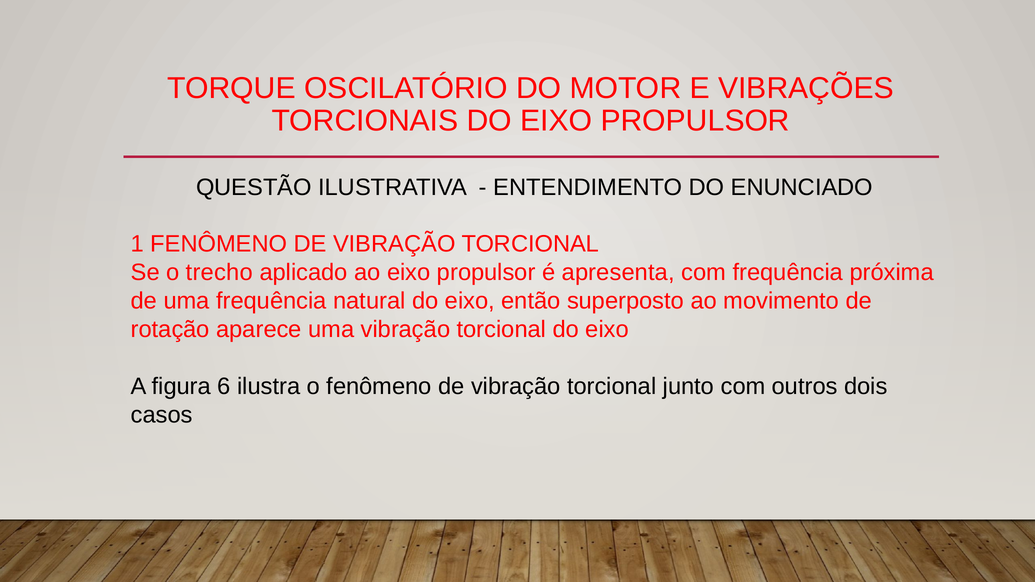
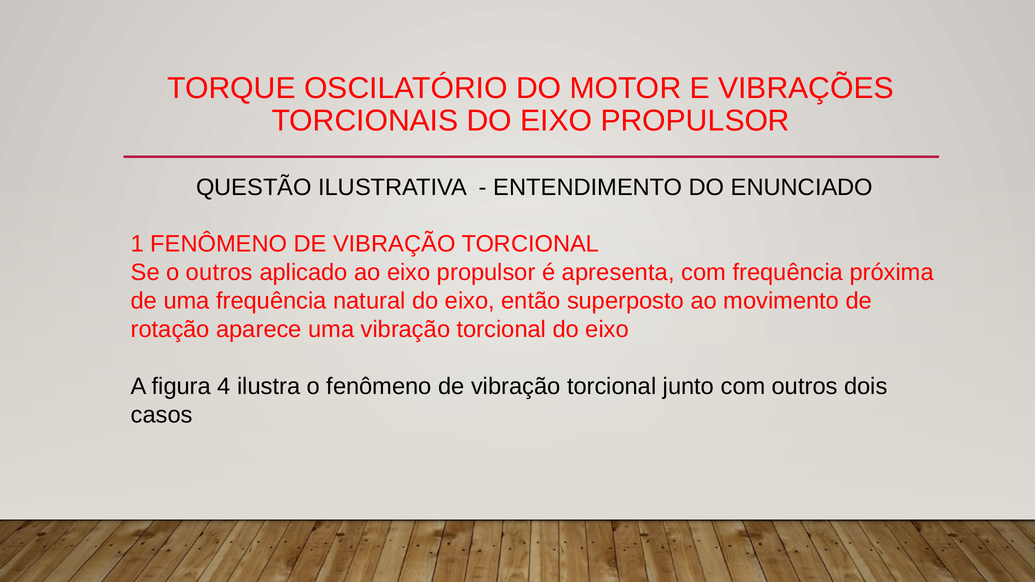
o trecho: trecho -> outros (219, 273)
6: 6 -> 4 (224, 386)
